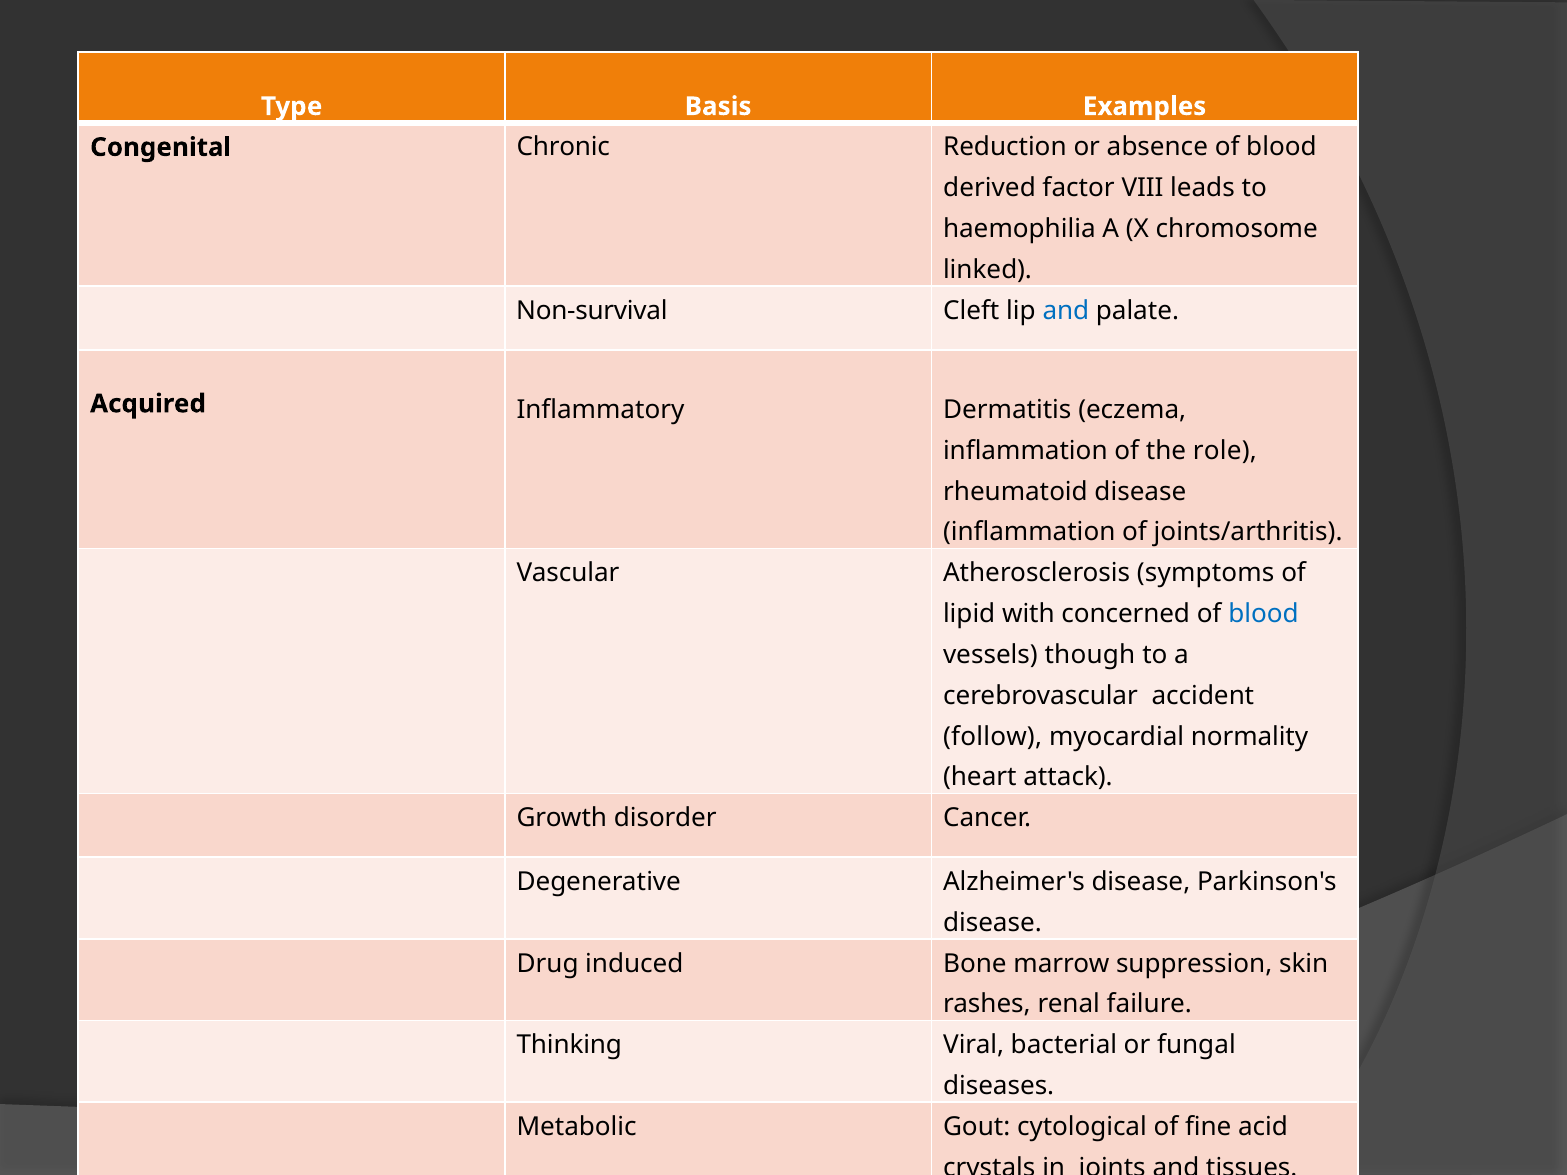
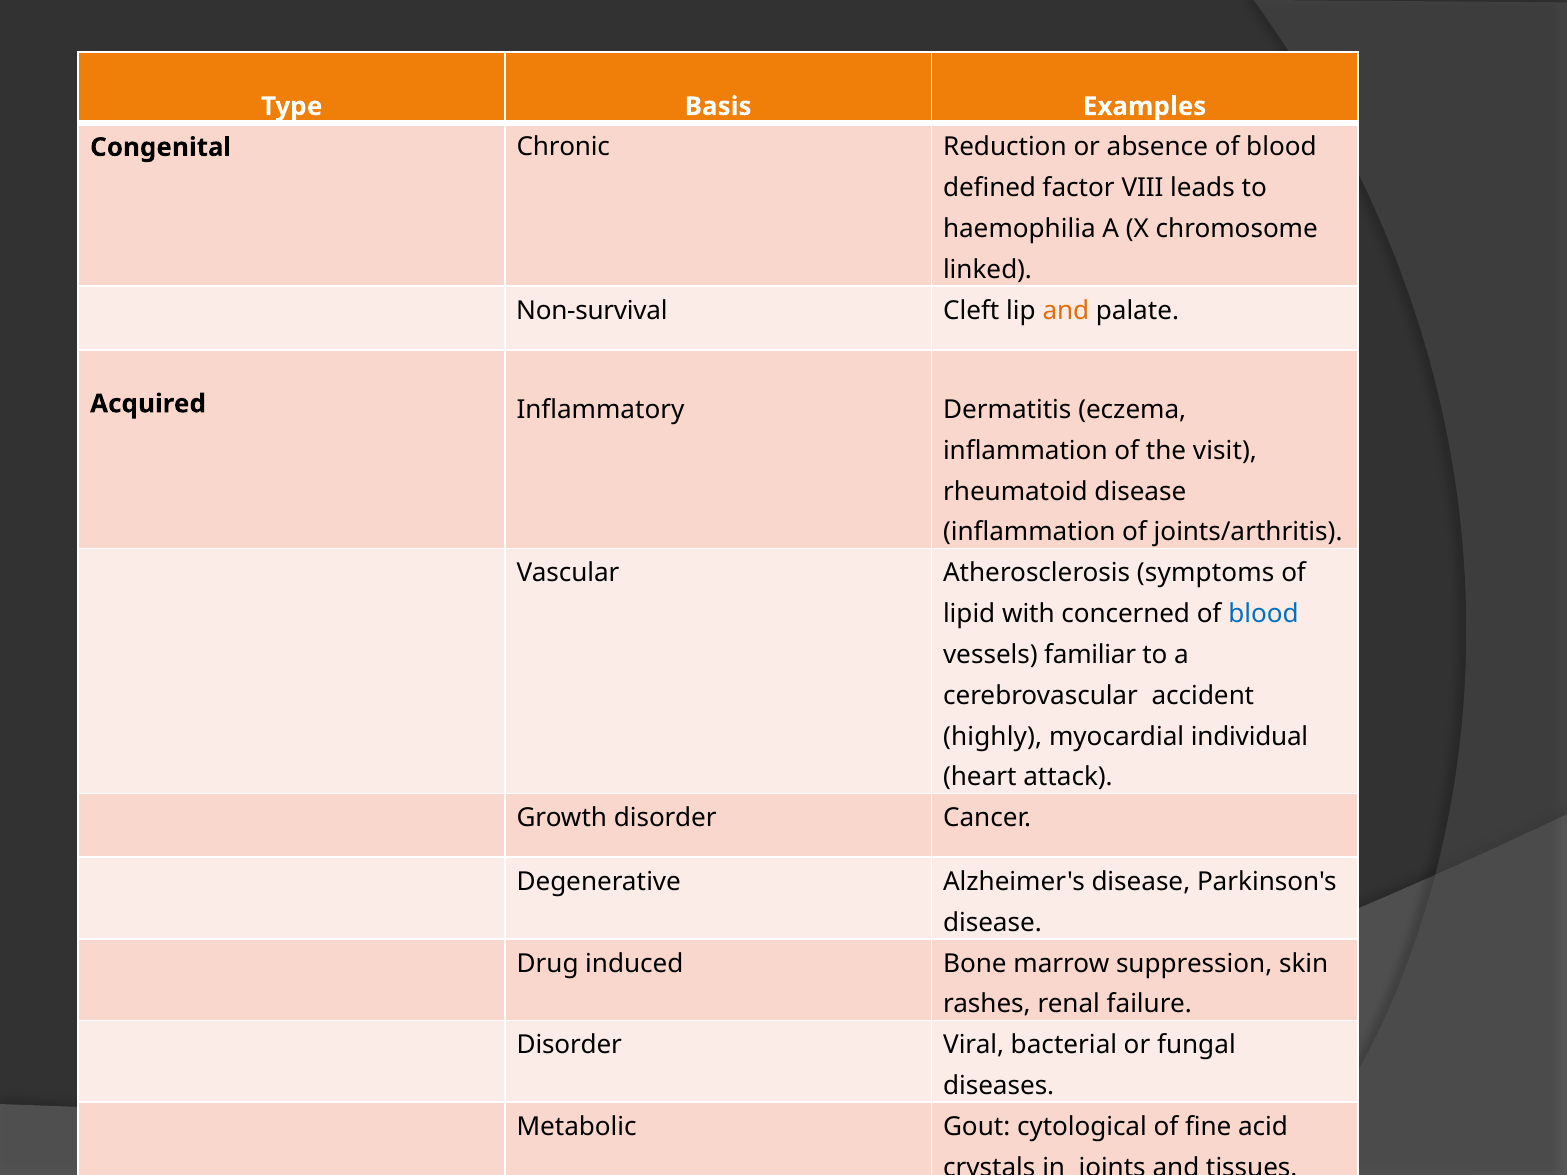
derived: derived -> defined (990, 188)
and colour: blue -> orange (1066, 311)
role: role -> visit (1225, 451)
though: though -> familiar (1090, 655)
follow: follow -> highly (993, 737)
normality: normality -> individual (1250, 737)
Thinking: Thinking -> Disorder (569, 1045)
